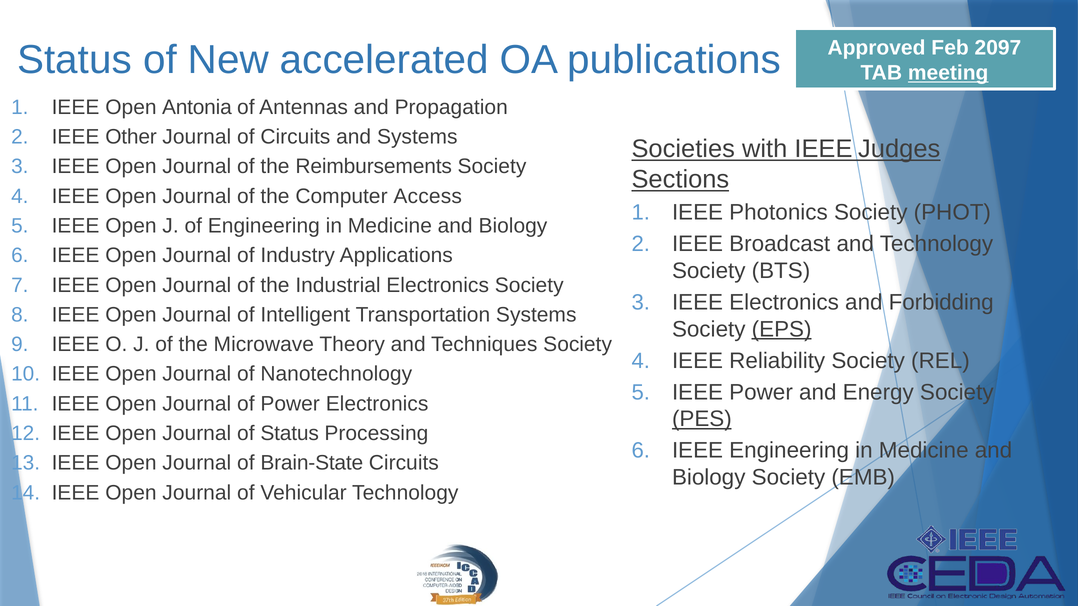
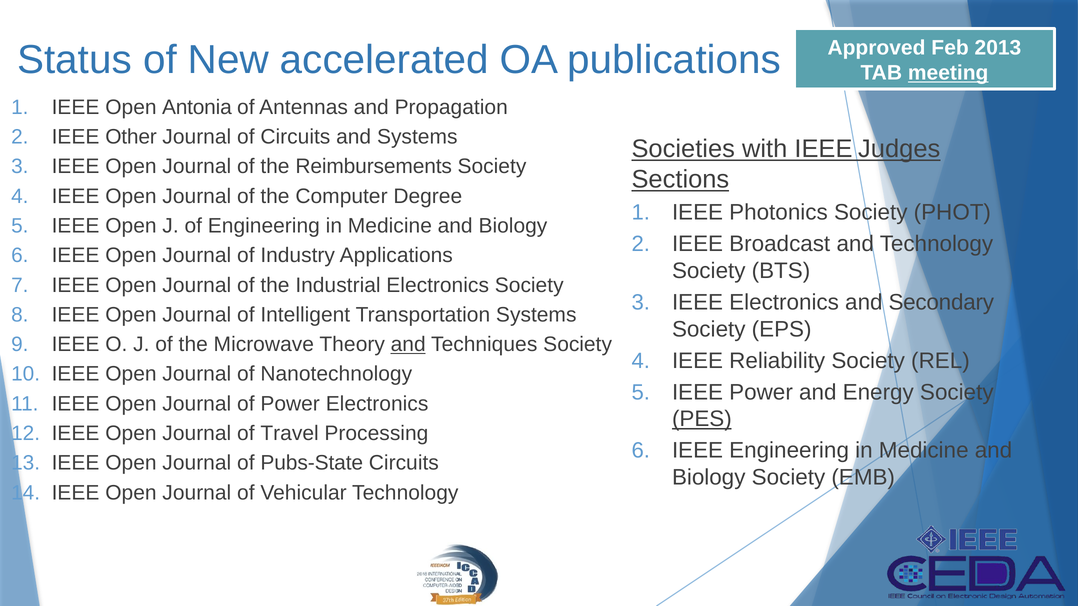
2097: 2097 -> 2013 (998, 48)
Access: Access -> Degree (428, 196)
Forbidding: Forbidding -> Secondary (941, 303)
EPS underline: present -> none (782, 329)
and underline: none -> present (408, 345)
of Status: Status -> Travel (290, 434)
Brain-State: Brain-State -> Pubs-State (312, 463)
